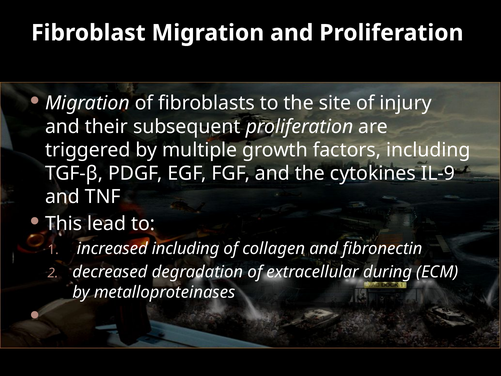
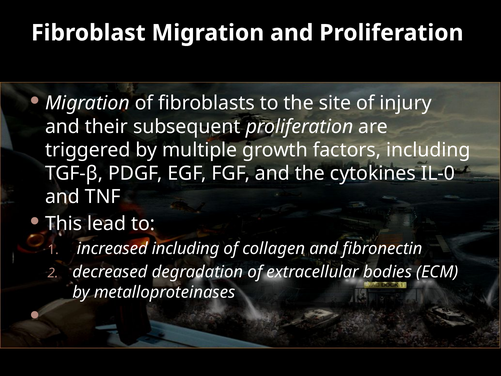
IL-9: IL-9 -> IL-0 (438, 173)
during: during -> bodies (388, 272)
